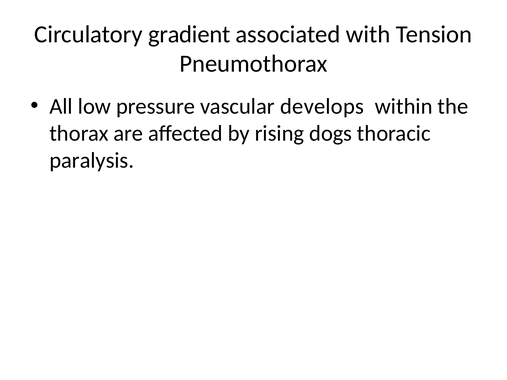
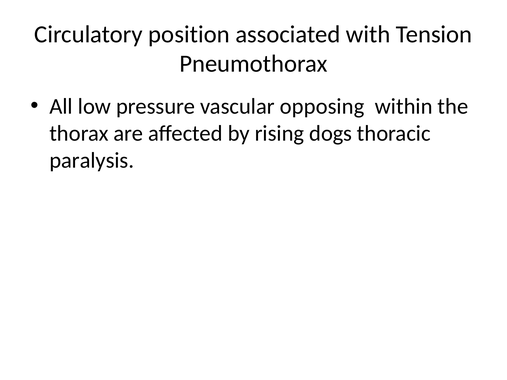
gradient: gradient -> position (189, 34)
develops: develops -> opposing (322, 106)
